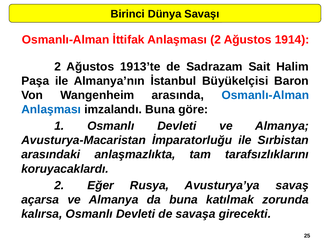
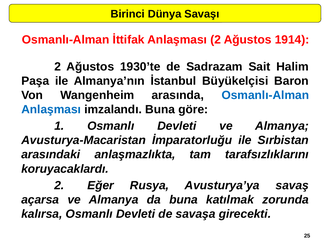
1913’te: 1913’te -> 1930’te (140, 67)
